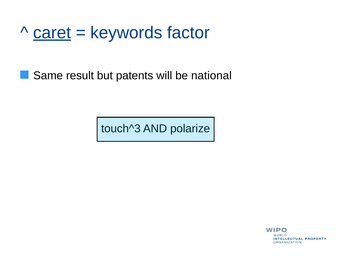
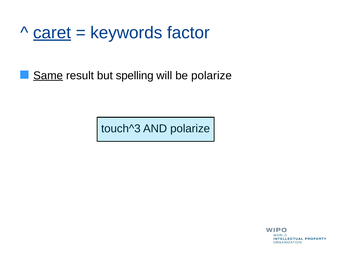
Same underline: none -> present (48, 75)
patents: patents -> spelling (135, 75)
be national: national -> polarize (211, 75)
